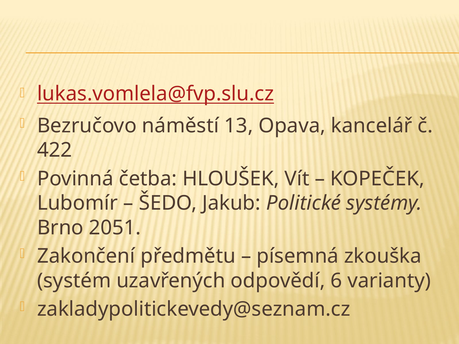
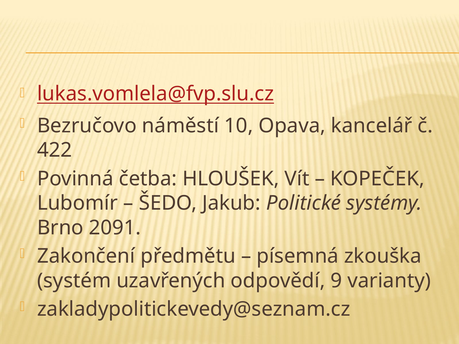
13: 13 -> 10 (239, 126)
2051: 2051 -> 2091 (115, 228)
6: 6 -> 9 (336, 281)
